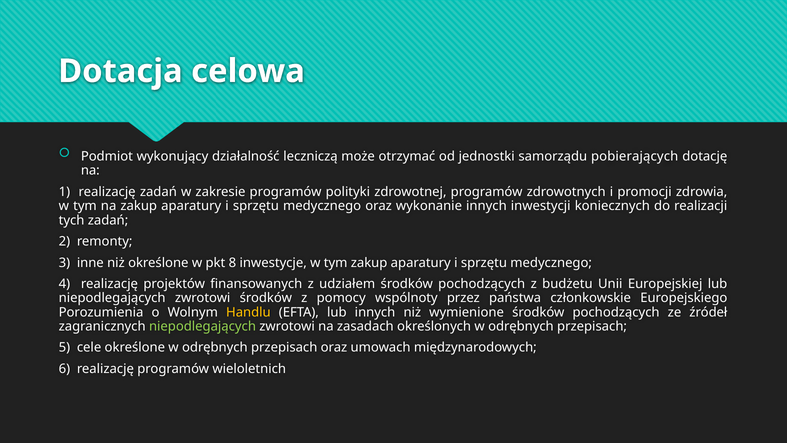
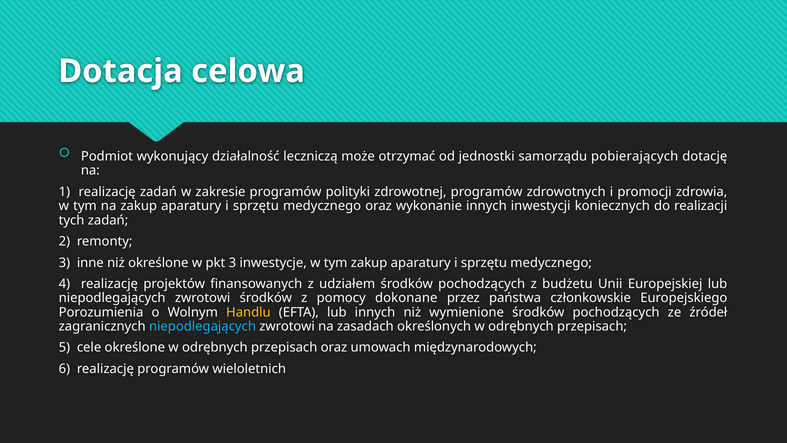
pkt 8: 8 -> 3 (232, 262)
wspólnoty: wspólnoty -> dokonane (406, 298)
niepodlegających colour: light green -> light blue (203, 326)
